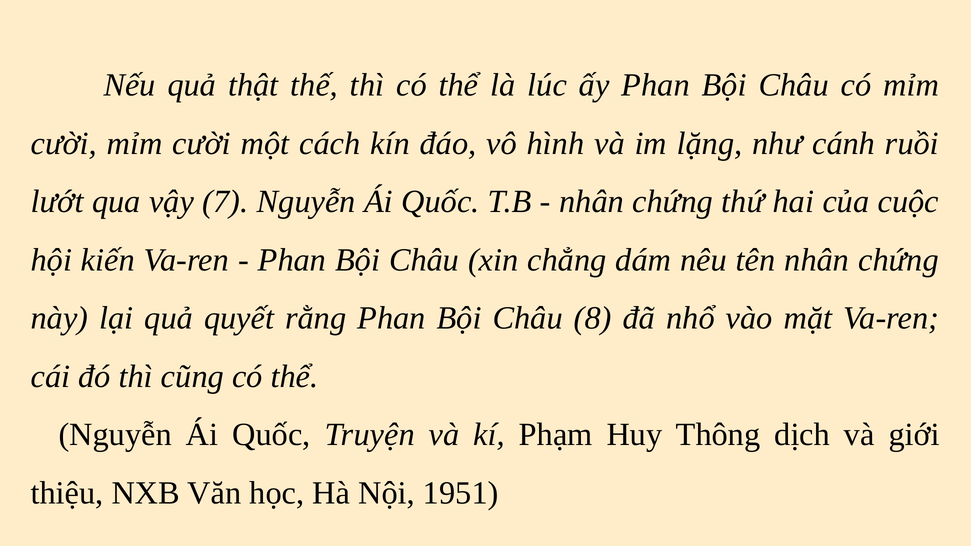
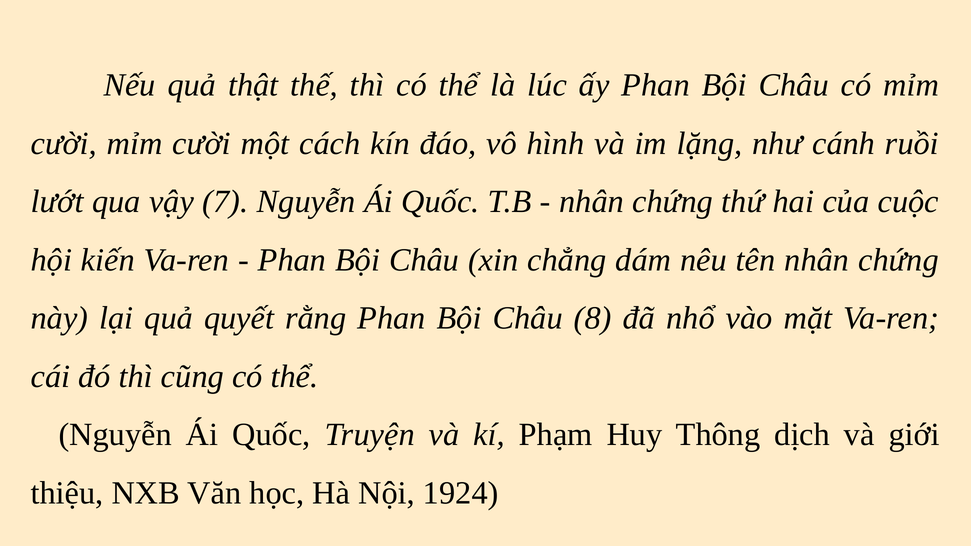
1951: 1951 -> 1924 (461, 493)
